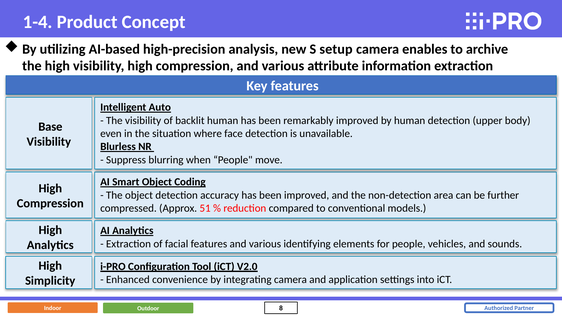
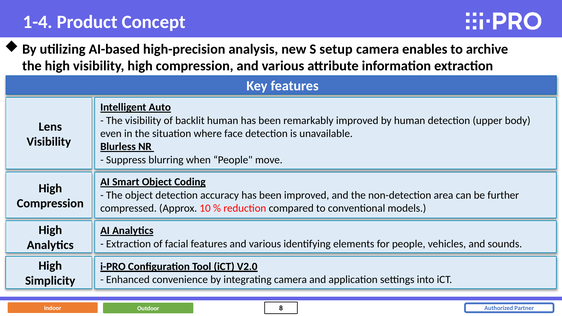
Base: Base -> Lens (50, 127)
51: 51 -> 10 (205, 208)
